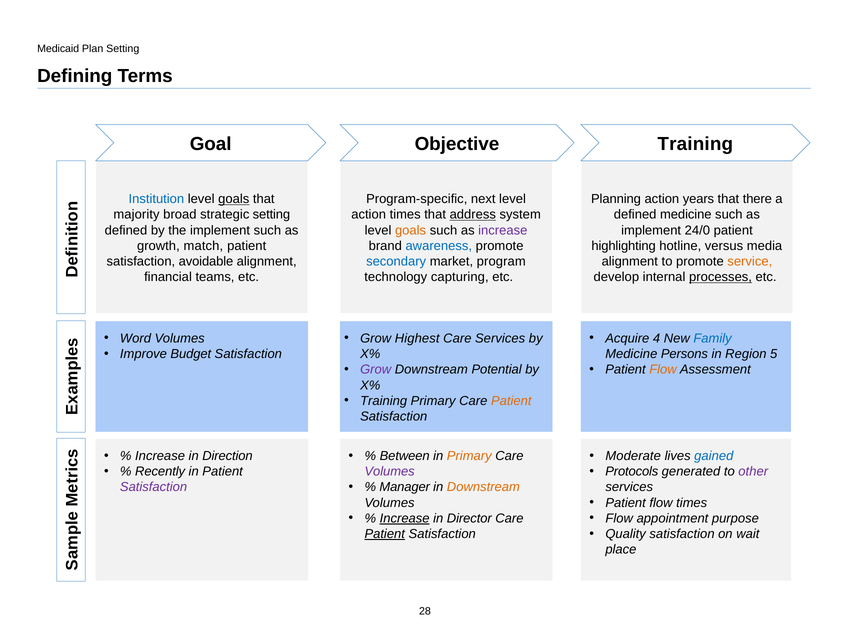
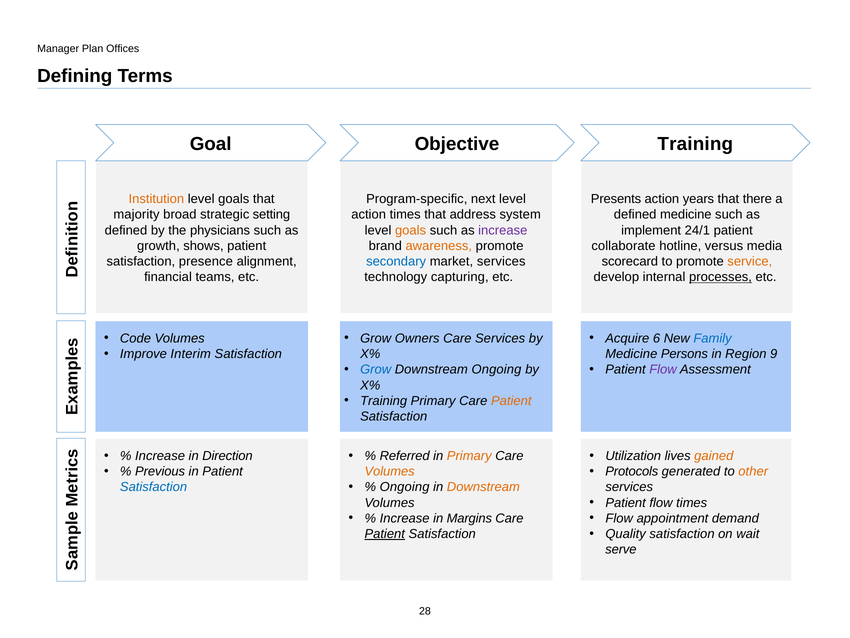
Medicaid: Medicaid -> Manager (58, 48)
Plan Setting: Setting -> Offices (123, 48)
Institution colour: blue -> orange (156, 199)
goals underline: present -> none (234, 199)
Planning: Planning -> Presents (616, 199)
address underline: present -> none (473, 215)
the implement: implement -> physicians (220, 230)
24/0: 24/0 -> 24/1 (697, 230)
match: match -> shows (203, 246)
awareness colour: blue -> orange (439, 246)
highlighting: highlighting -> collaborate (623, 246)
avoidable: avoidable -> presence (206, 261)
market program: program -> services (501, 261)
alignment: alignment -> scorecard (630, 261)
Word: Word -> Code (135, 338)
Highest: Highest -> Owners (417, 338)
4: 4 -> 6 (657, 338)
Budget: Budget -> Interim (191, 354)
5: 5 -> 9 (774, 354)
Grow colour: purple -> blue (376, 369)
Downstream Potential: Potential -> Ongoing (497, 369)
Flow colour: orange -> purple (663, 369)
Between: Between -> Referred (405, 456)
Moderate: Moderate -> Utilization (633, 456)
gained colour: blue -> orange (714, 456)
Recently: Recently -> Previous (160, 471)
other colour: purple -> orange (753, 471)
Volumes colour: purple -> orange (390, 471)
Manager: Manager -> Ongoing (405, 487)
Satisfaction colour: purple -> blue (154, 487)
Increase underline: present -> none (405, 518)
Director: Director -> Margins (469, 518)
purpose: purpose -> demand (735, 518)
place: place -> serve (621, 549)
